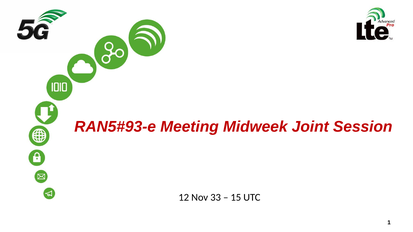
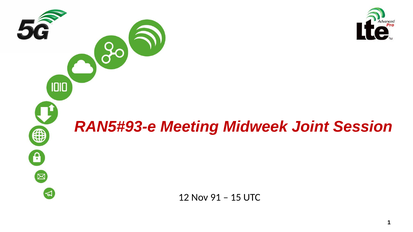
33: 33 -> 91 (216, 198)
